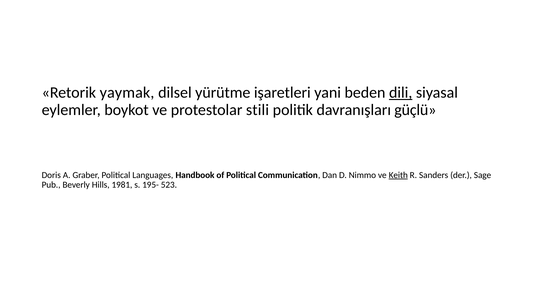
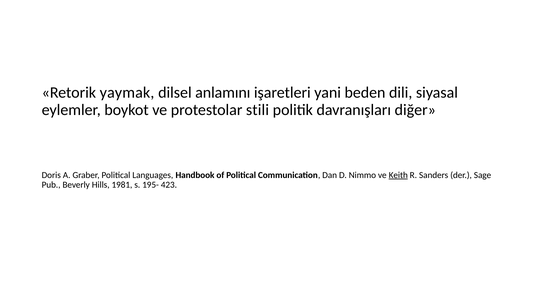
yürütme: yürütme -> anlamını (223, 92)
dili underline: present -> none (401, 92)
güçlü: güçlü -> diğer (415, 110)
523: 523 -> 423 (169, 185)
